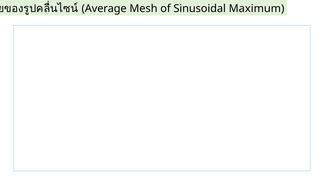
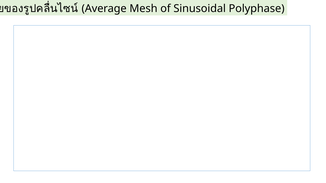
Maximum: Maximum -> Polyphase (257, 8)
